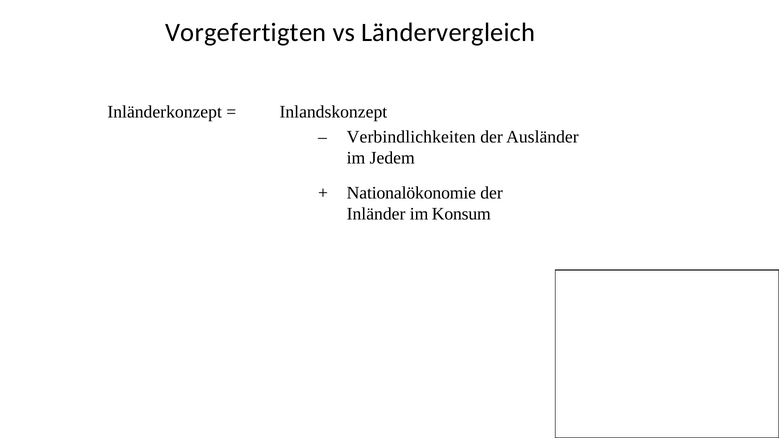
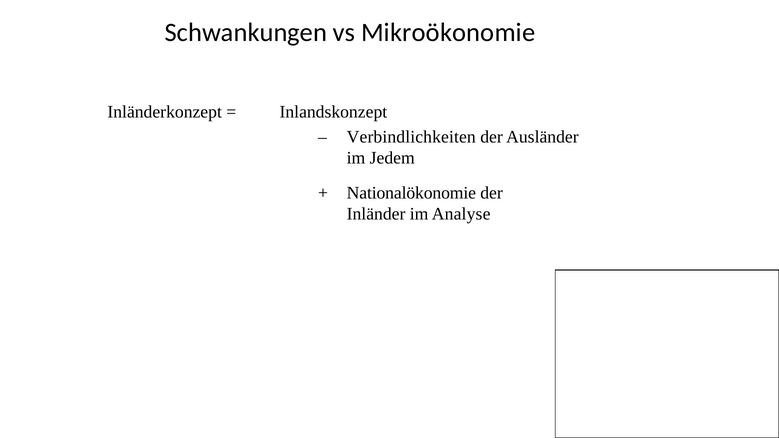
Vorgefertigten: Vorgefertigten -> Schwankungen (246, 32)
Ländervergleich: Ländervergleich -> Mikroökonomie (448, 32)
Konsum: Konsum -> Analyse (461, 214)
